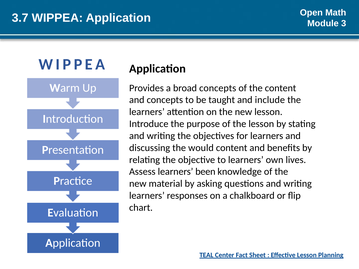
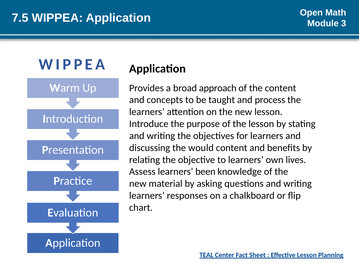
3.7: 3.7 -> 7.5 (20, 18)
broad concepts: concepts -> approach (218, 88)
include: include -> process (270, 100)
